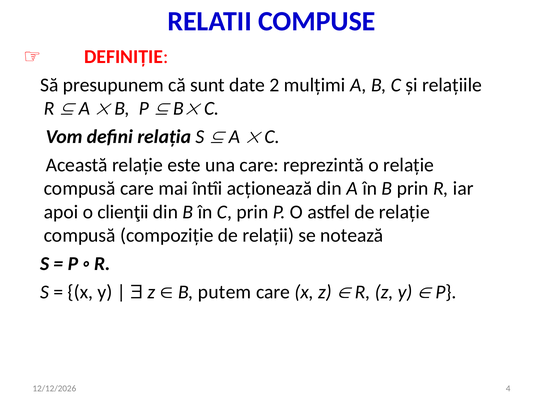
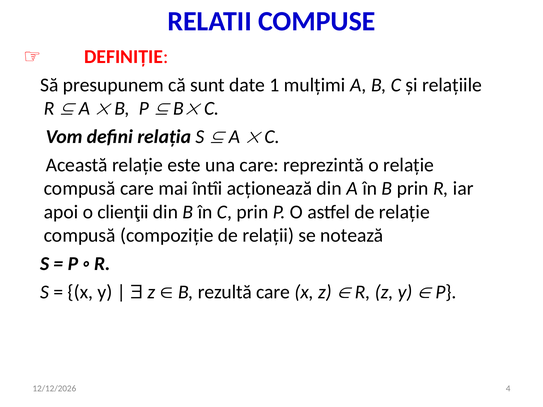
2: 2 -> 1 (274, 85)
putem: putem -> rezultă (225, 292)
